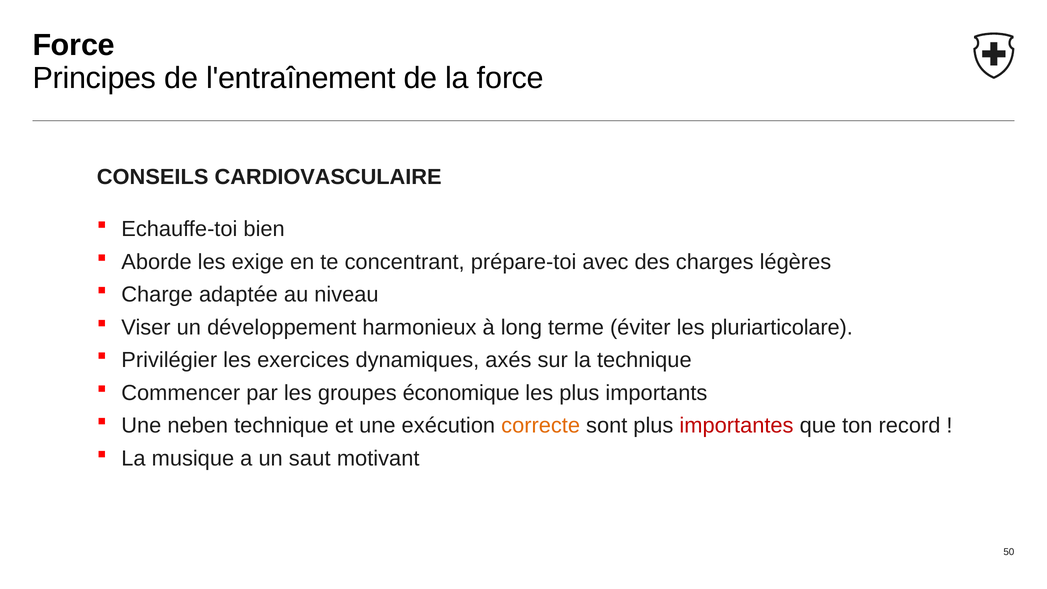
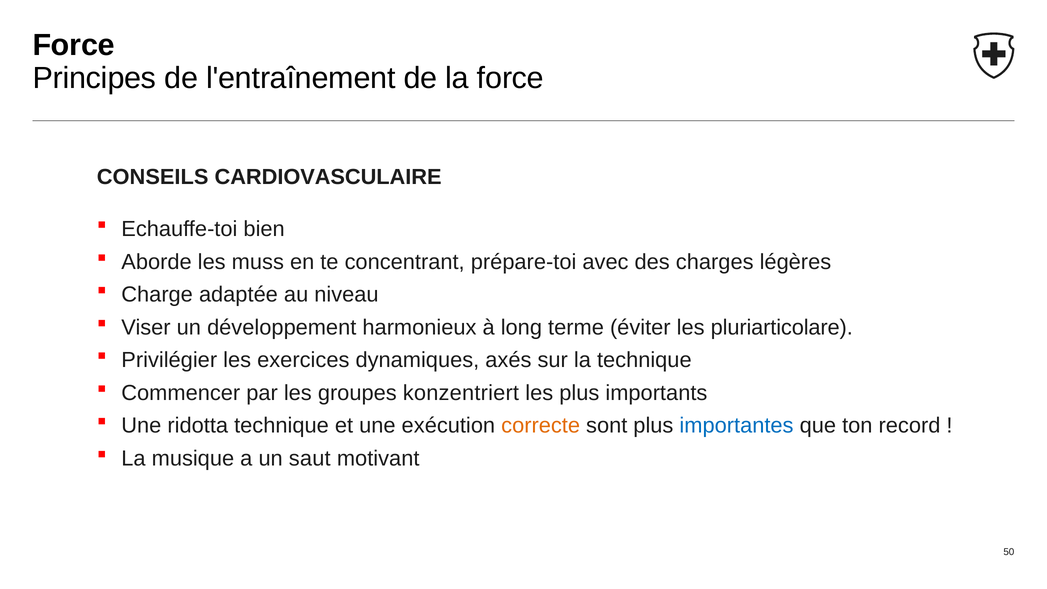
exige: exige -> muss (258, 262)
économique: économique -> konzentriert (461, 393)
neben: neben -> ridotta (198, 426)
importantes colour: red -> blue (737, 426)
